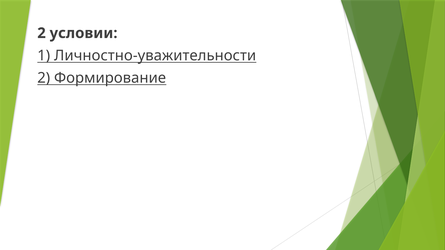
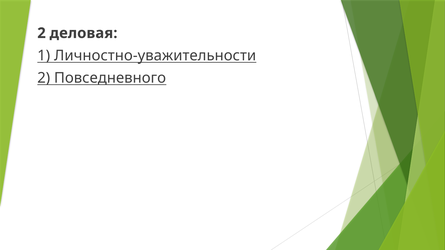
условии: условии -> деловая (84, 33)
Формирование: Формирование -> Повседневного (110, 78)
